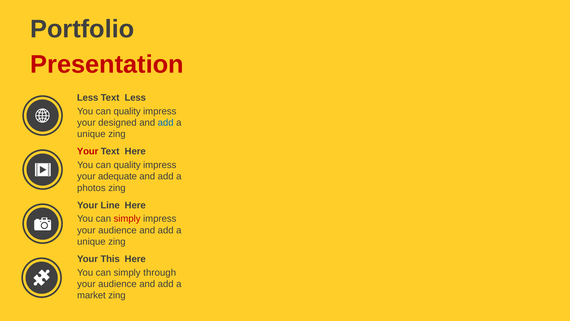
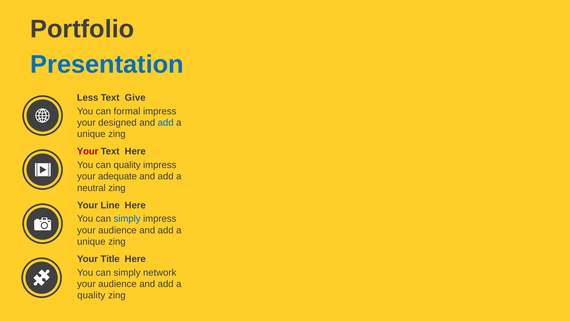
Presentation colour: red -> blue (107, 64)
Text Less: Less -> Give (135, 98)
quality: quality -> formal (127, 111)
photos: photos -> neutral (91, 188)
simply colour: red -> blue (127, 219)
This: This -> Title (110, 259)
through: through -> network (160, 272)
market: market -> quality (91, 295)
